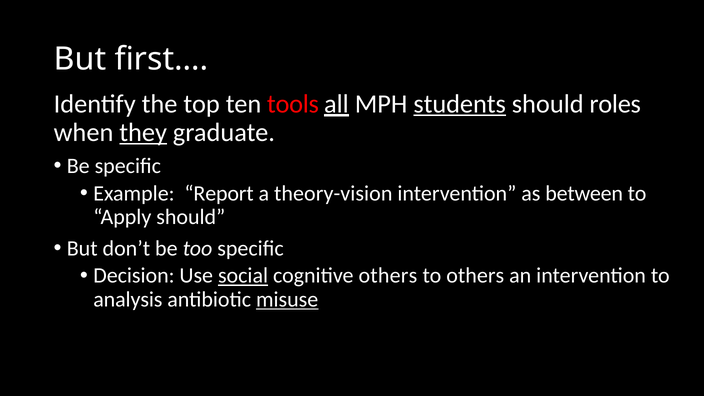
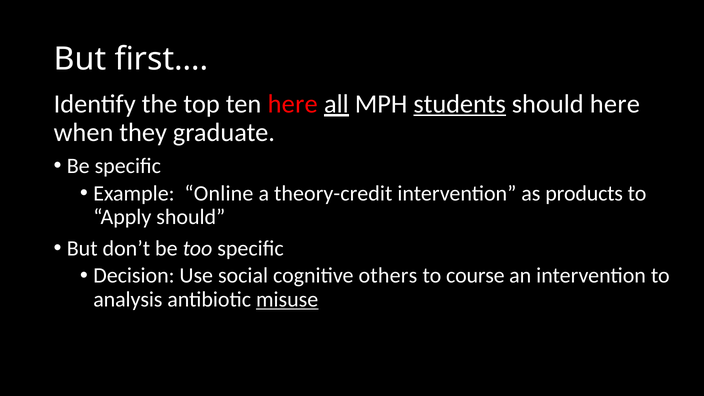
ten tools: tools -> here (293, 104)
should roles: roles -> here (615, 104)
they underline: present -> none (143, 132)
Report: Report -> Online (219, 193)
theory-vision: theory-vision -> theory-credit (333, 193)
between: between -> products (584, 193)
social underline: present -> none (243, 276)
to others: others -> course (475, 276)
